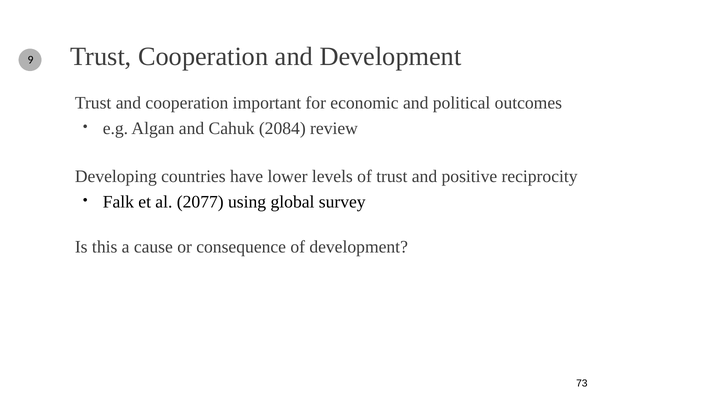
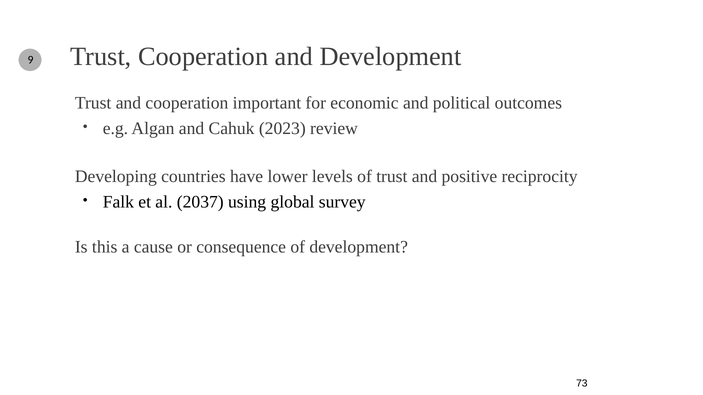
2084: 2084 -> 2023 (282, 129)
2077: 2077 -> 2037 (200, 202)
